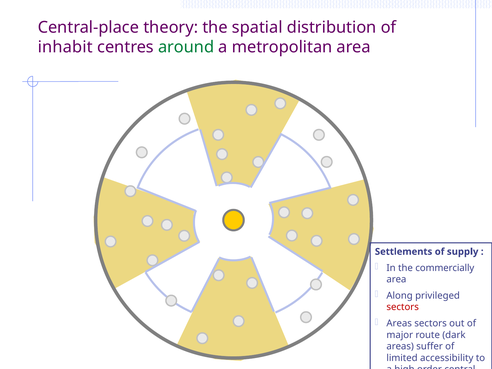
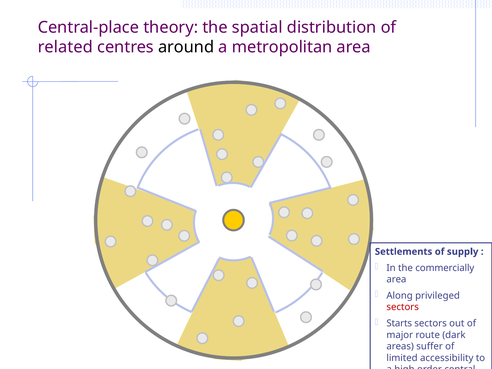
inhabit: inhabit -> related (65, 47)
around colour: green -> black (186, 47)
Areas: Areas -> Starts (399, 323)
